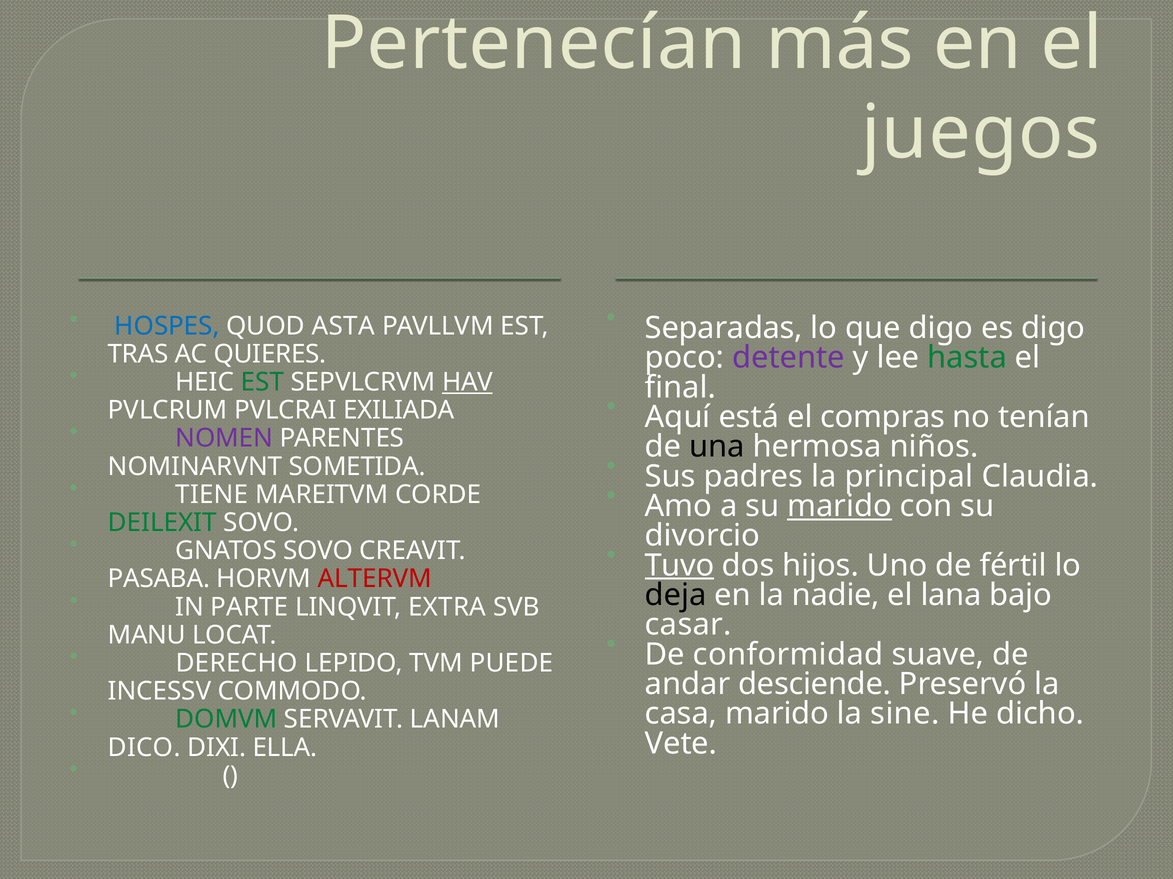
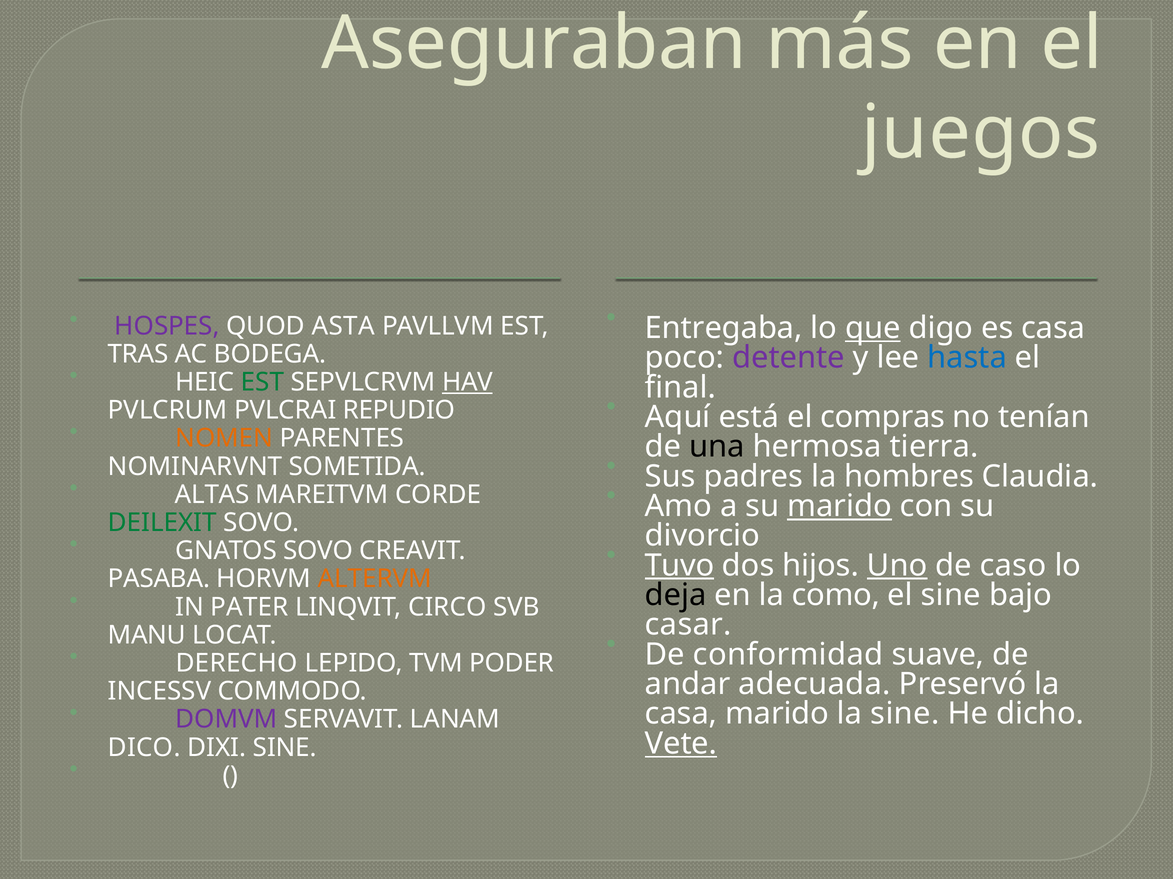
Pertenecían: Pertenecían -> Aseguraban (534, 43)
Separadas: Separadas -> Entregaba (724, 328)
que underline: none -> present (873, 328)
es digo: digo -> casa (1053, 328)
HOSPES colour: blue -> purple (167, 326)
QUIERES: QUIERES -> BODEGA (270, 354)
hasta colour: green -> blue (967, 358)
EXILIADA: EXILIADA -> REPUDIO (399, 411)
NOMEN colour: purple -> orange (224, 439)
niños: niños -> tierra (934, 447)
principal: principal -> hombres (909, 477)
TIENE: TIENE -> ALTAS (212, 495)
Uno underline: none -> present (897, 566)
fértil: fértil -> caso (1013, 566)
ALTERVM colour: red -> orange (375, 579)
nadie: nadie -> como (836, 596)
el lana: lana -> sine (951, 596)
PARTE: PARTE -> PATER (249, 608)
EXTRA: EXTRA -> CIRCO (447, 608)
PUEDE: PUEDE -> PODER (512, 664)
desciende: desciende -> adecuada (814, 685)
DOMVM colour: green -> purple (226, 720)
Vete underline: none -> present (681, 744)
DIXI ELLA: ELLA -> SINE (285, 748)
